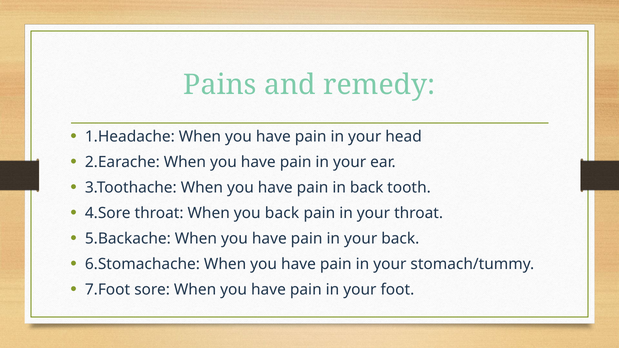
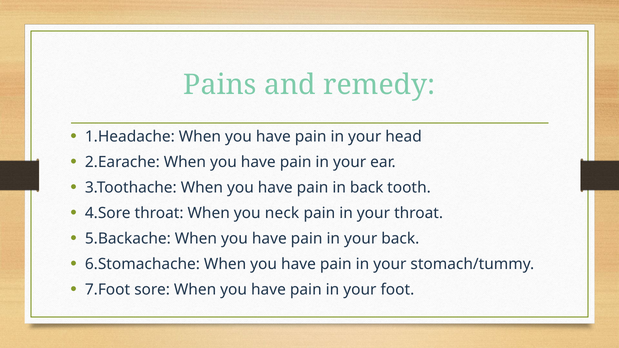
you back: back -> neck (282, 213)
